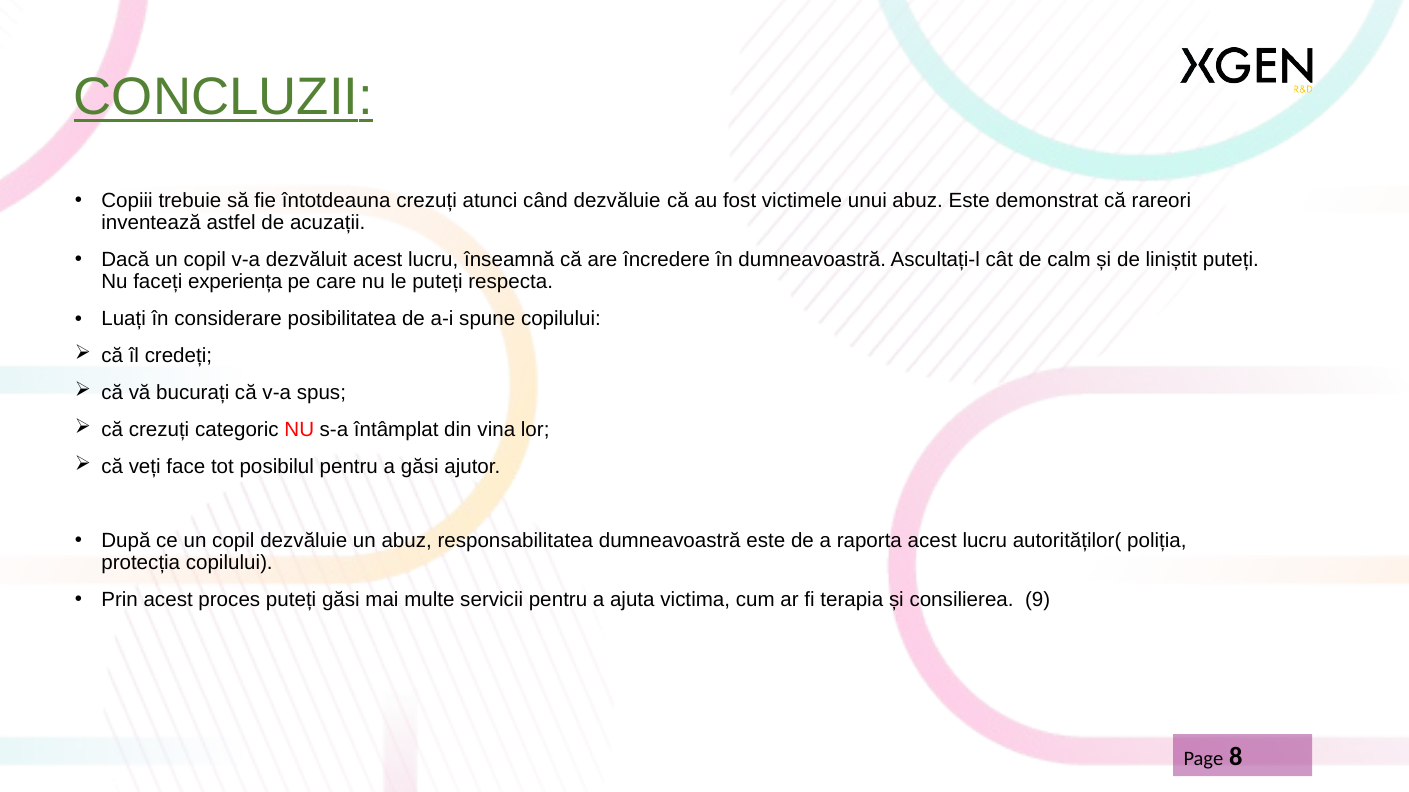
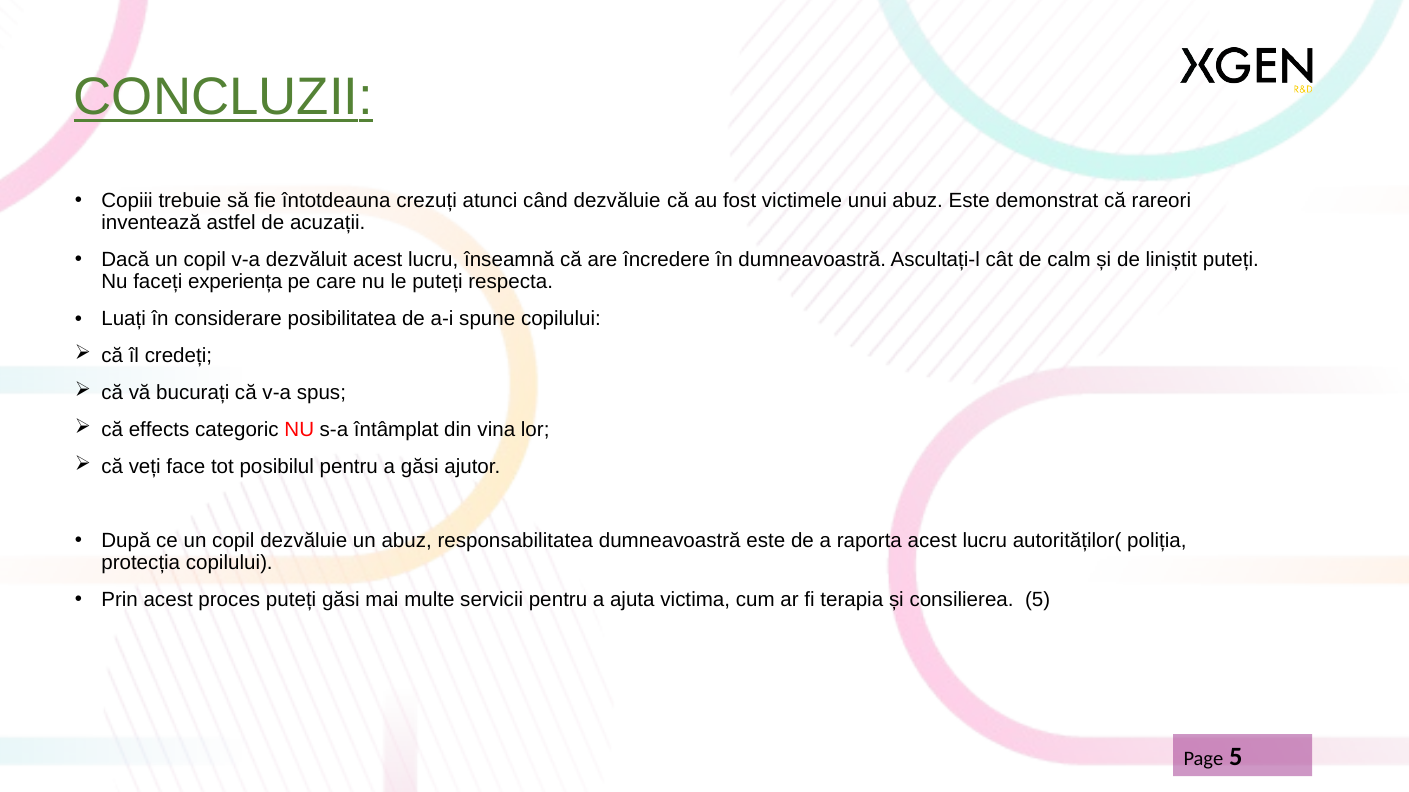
că crezuți: crezuți -> effects (159, 430)
consilierea 9: 9 -> 5 (1038, 600)
Page 8: 8 -> 5 (1236, 758)
